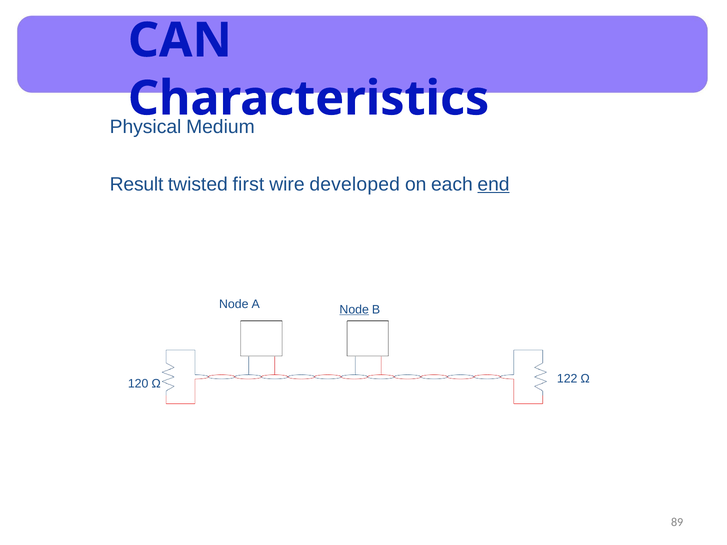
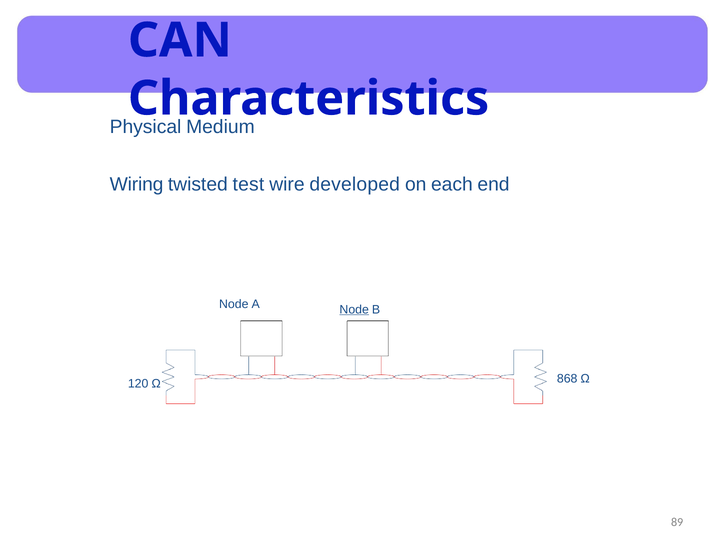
Result: Result -> Wiring (137, 184)
first: first -> test (248, 184)
end underline: present -> none (493, 184)
122: 122 -> 868 (567, 379)
